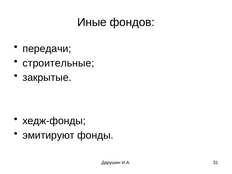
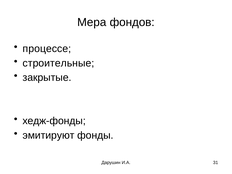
Иные: Иные -> Мера (92, 22)
передачи: передачи -> процессе (47, 49)
